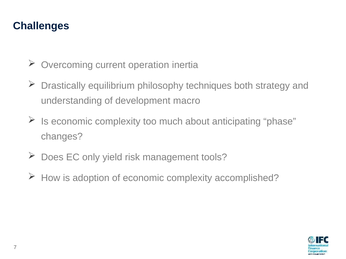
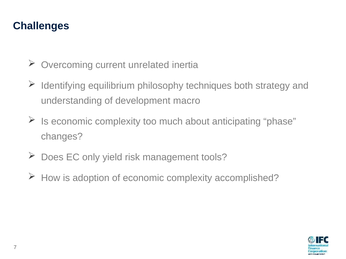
operation: operation -> unrelated (149, 65)
Drastically: Drastically -> Identifying (63, 86)
